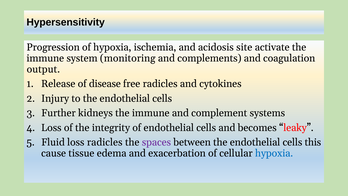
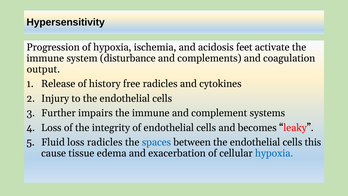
site: site -> feet (244, 47)
monitoring: monitoring -> disturbance (128, 58)
disease: disease -> history (105, 84)
kidneys: kidneys -> impairs (95, 113)
spaces colour: purple -> blue (156, 142)
